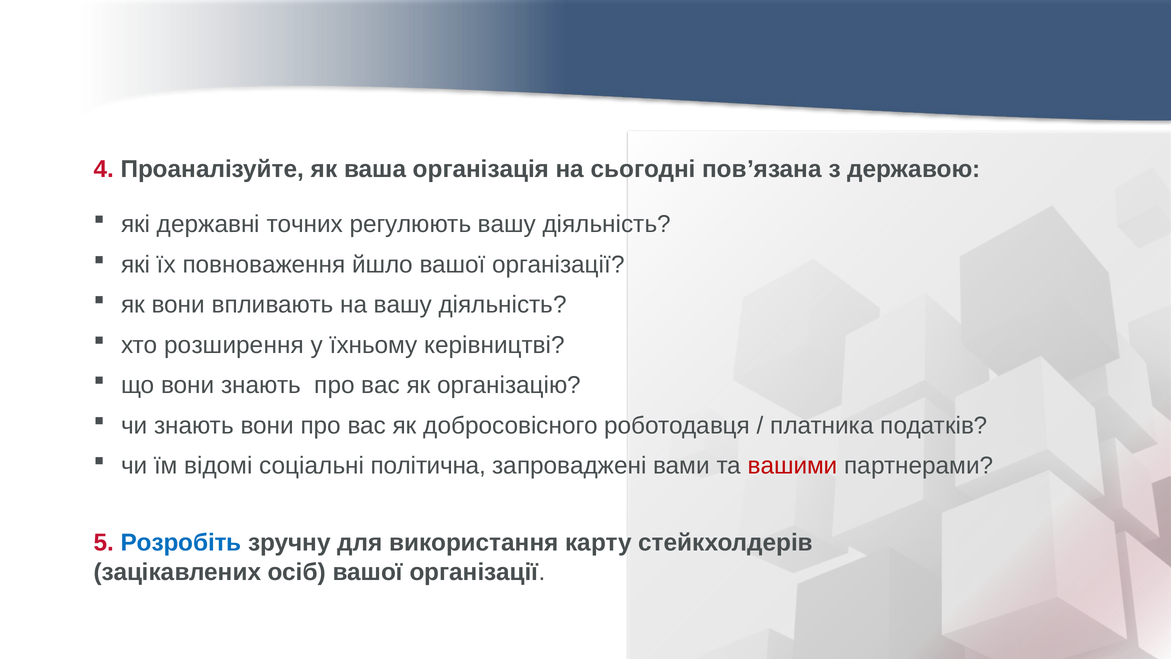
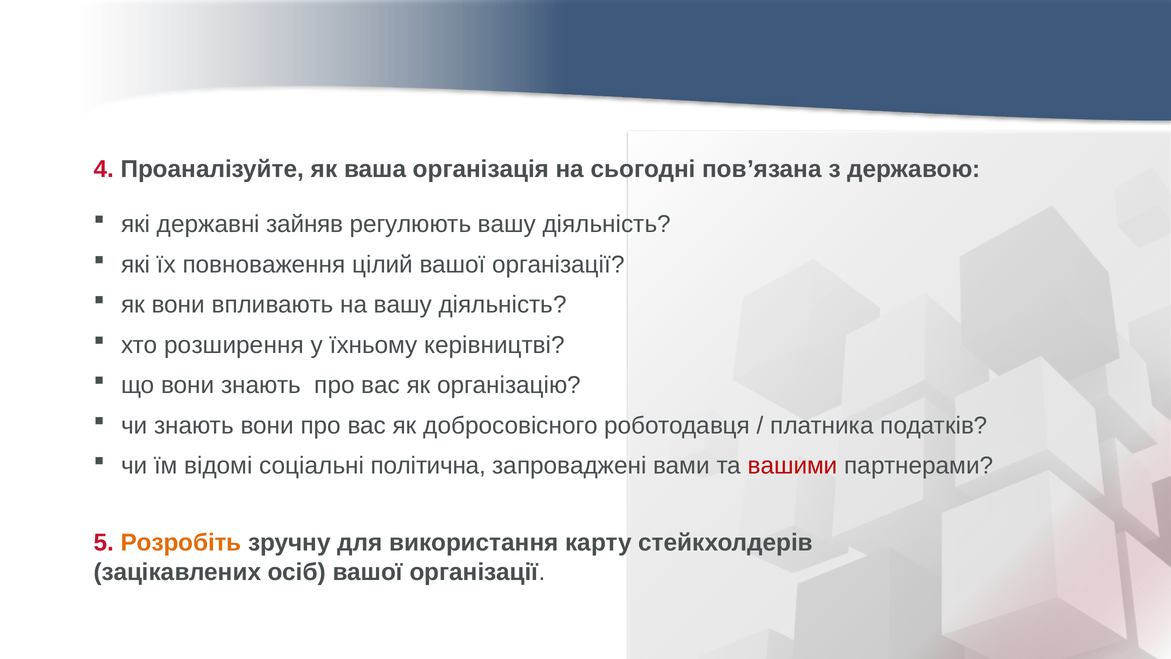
точних: точних -> зайняв (305, 224)
йшло: йшло -> цілий (383, 264)
Розробіть colour: blue -> orange (181, 542)
